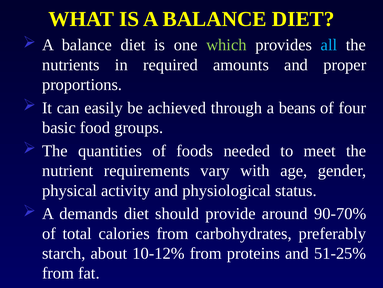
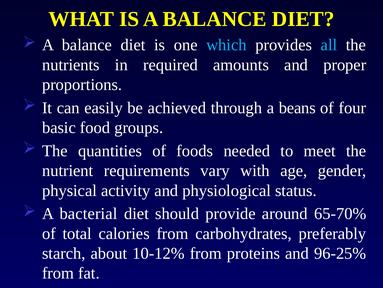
which colour: light green -> light blue (226, 45)
demands: demands -> bacterial (89, 213)
90-70%: 90-70% -> 65-70% (340, 213)
51-25%: 51-25% -> 96-25% (340, 253)
